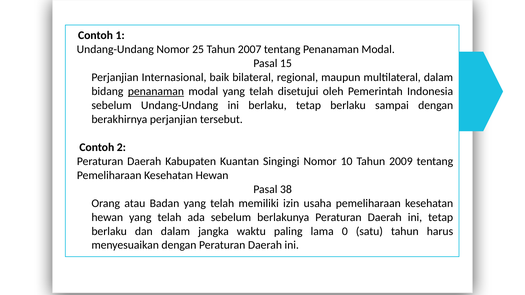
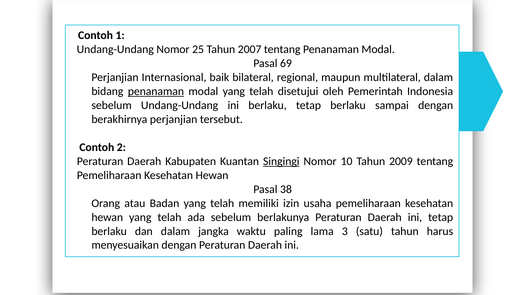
15: 15 -> 69 (286, 64)
Singingi underline: none -> present (281, 161)
0: 0 -> 3 (345, 231)
